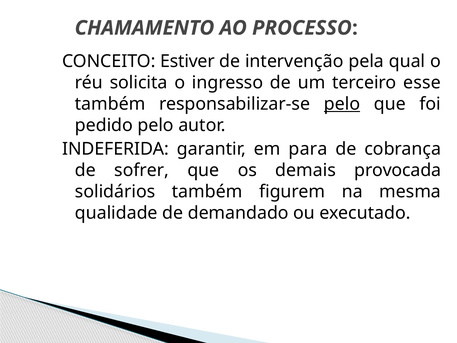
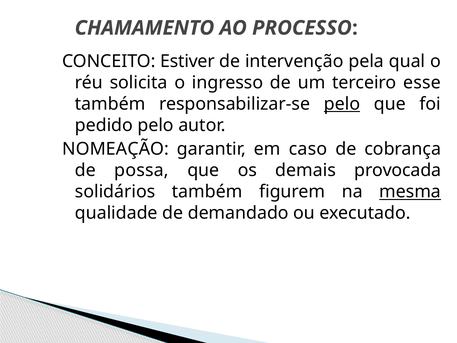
INDEFERIDA: INDEFERIDA -> NOMEAÇÃO (115, 149)
para: para -> caso (308, 149)
sofrer: sofrer -> possa (141, 170)
mesma underline: none -> present (410, 192)
